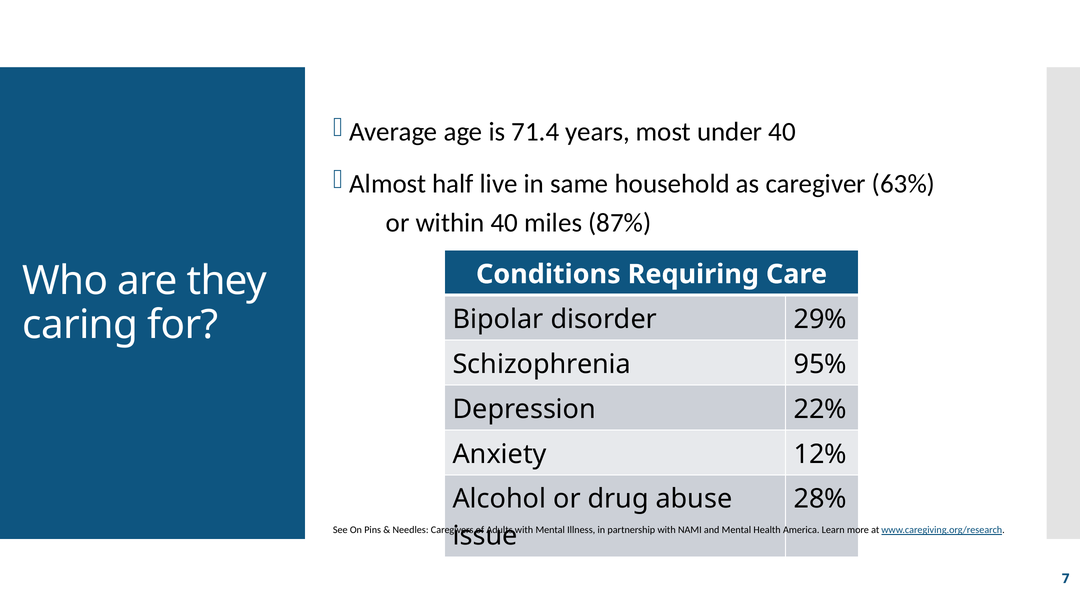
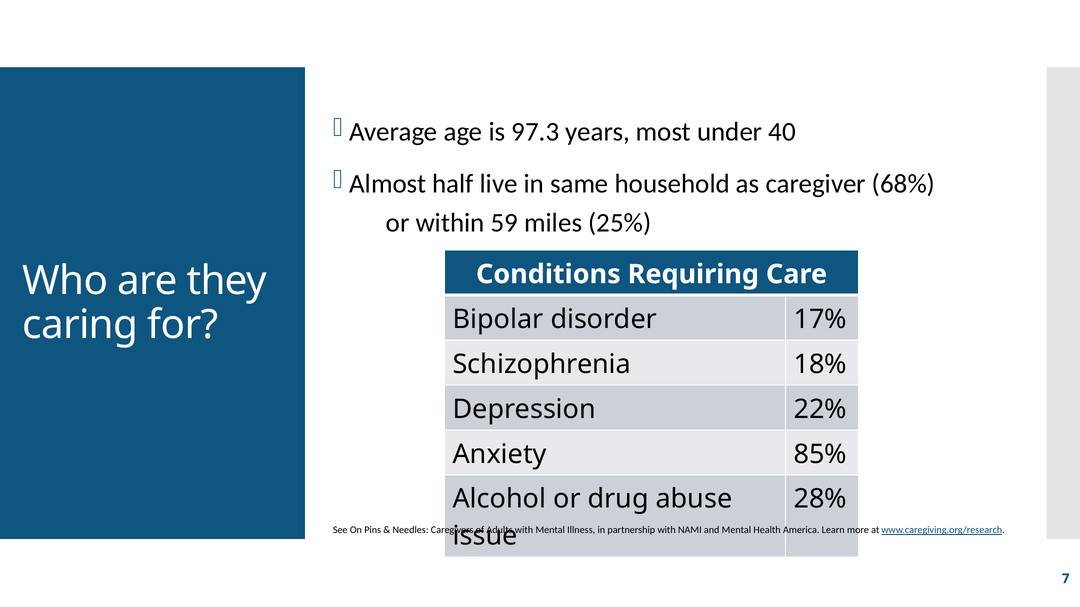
71.4: 71.4 -> 97.3 (535, 132)
63%: 63% -> 68% (903, 184)
within 40: 40 -> 59 (504, 223)
87%: 87% -> 25% (620, 223)
29%: 29% -> 17% (820, 319)
95%: 95% -> 18% (820, 364)
12%: 12% -> 85% (820, 454)
